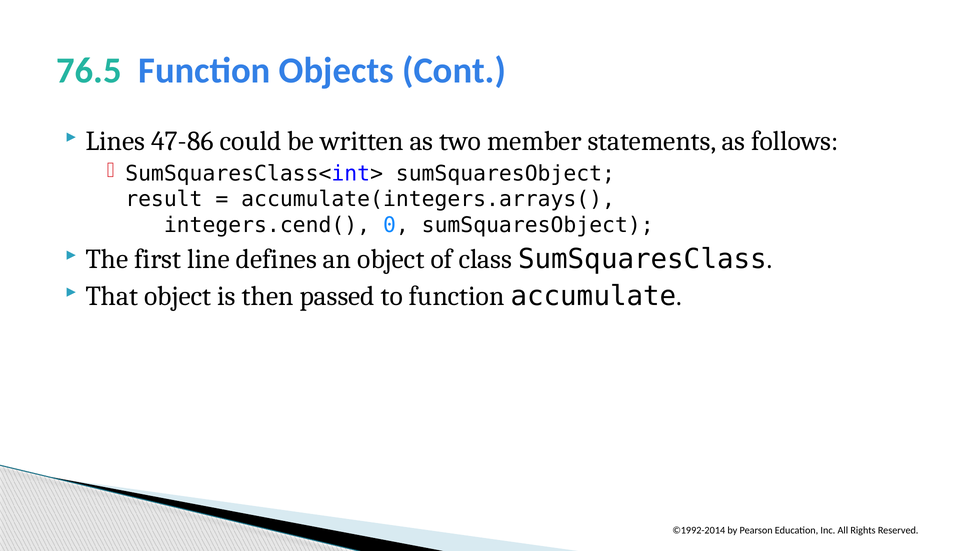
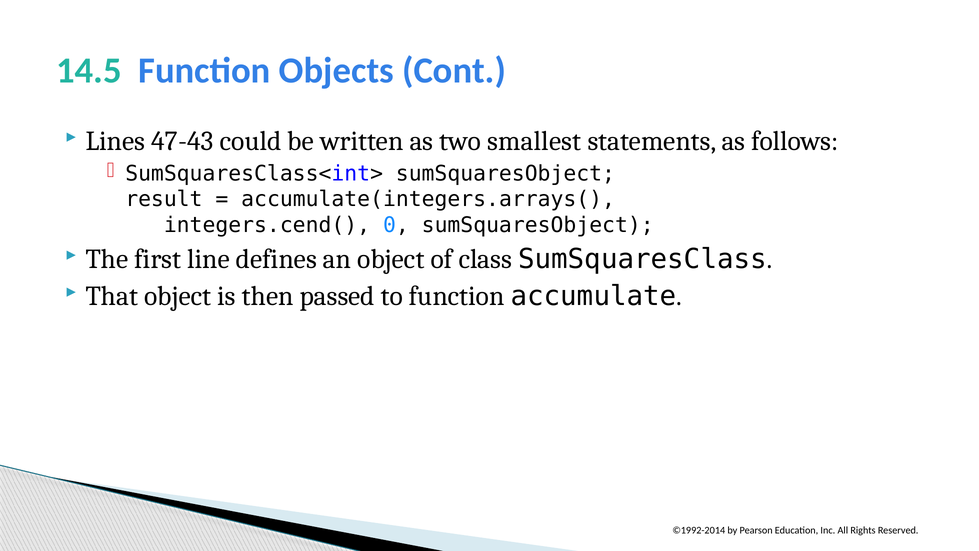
76.5: 76.5 -> 14.5 (89, 71)
47-86: 47-86 -> 47-43 (182, 141)
member: member -> smallest (534, 141)
